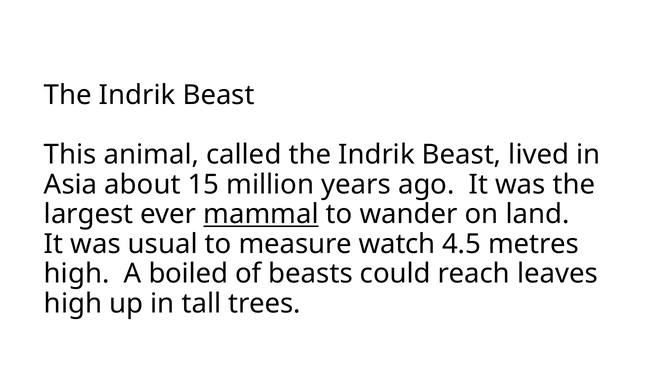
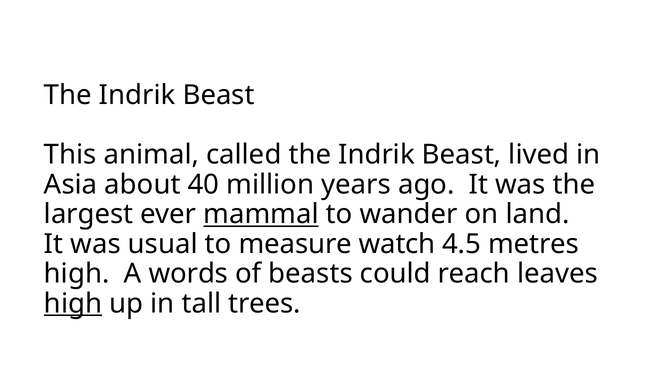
15: 15 -> 40 (203, 185)
boiled: boiled -> words (188, 274)
high underline: none -> present (73, 304)
